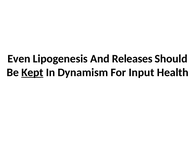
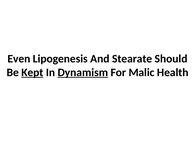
Releases: Releases -> Stearate (132, 59)
Dynamism underline: none -> present (83, 72)
Input: Input -> Malic (142, 72)
